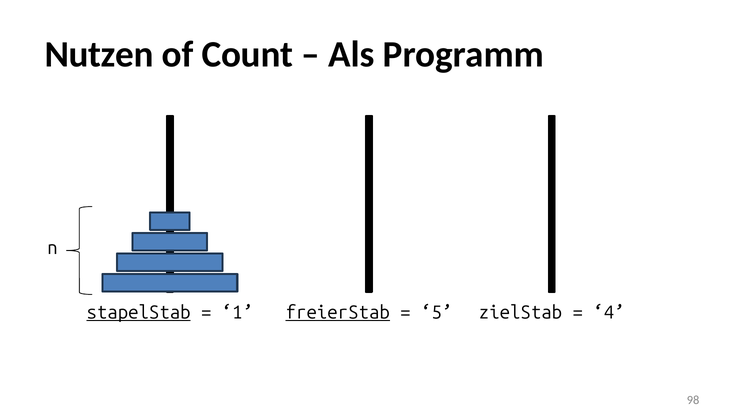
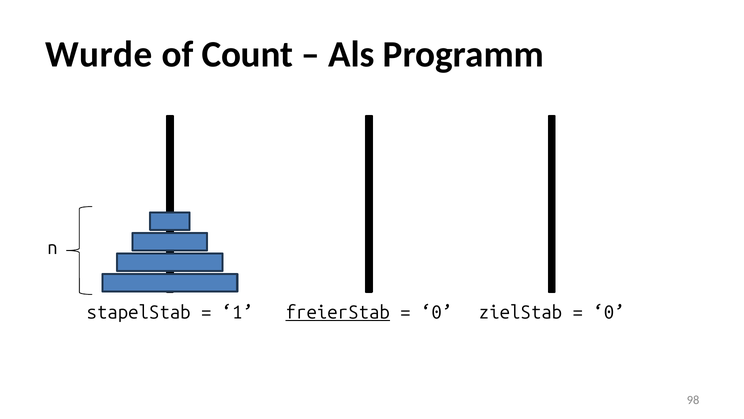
Nutzen: Nutzen -> Wurde (99, 54)
stapelStab underline: present -> none (139, 312)
5: 5 -> 0 (437, 312)
4: 4 -> 0 (609, 312)
